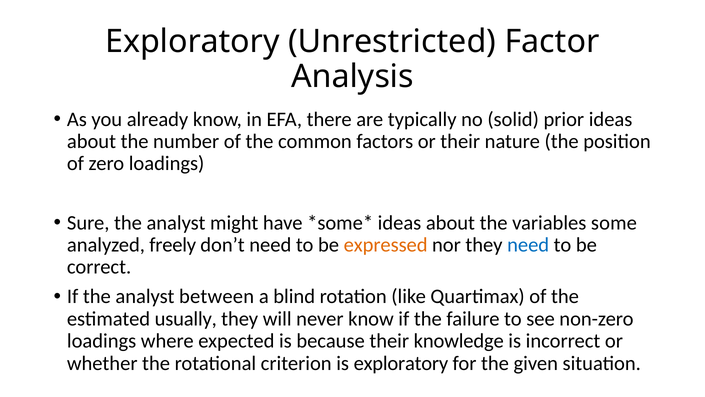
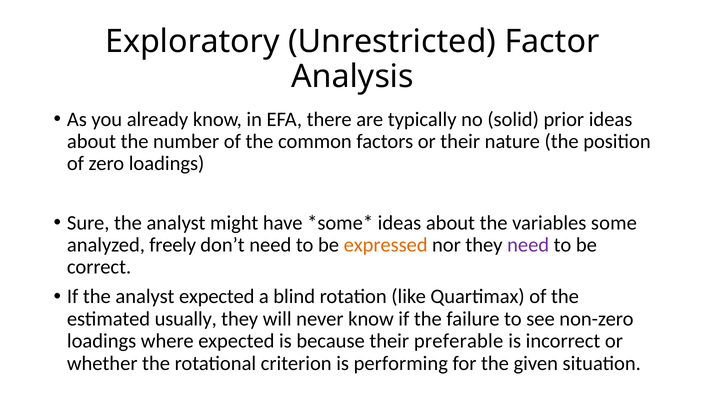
need colour: blue -> purple (528, 245)
analyst between: between -> expected (217, 296)
knowledge: knowledge -> preferable (459, 341)
is exploratory: exploratory -> performing (401, 363)
